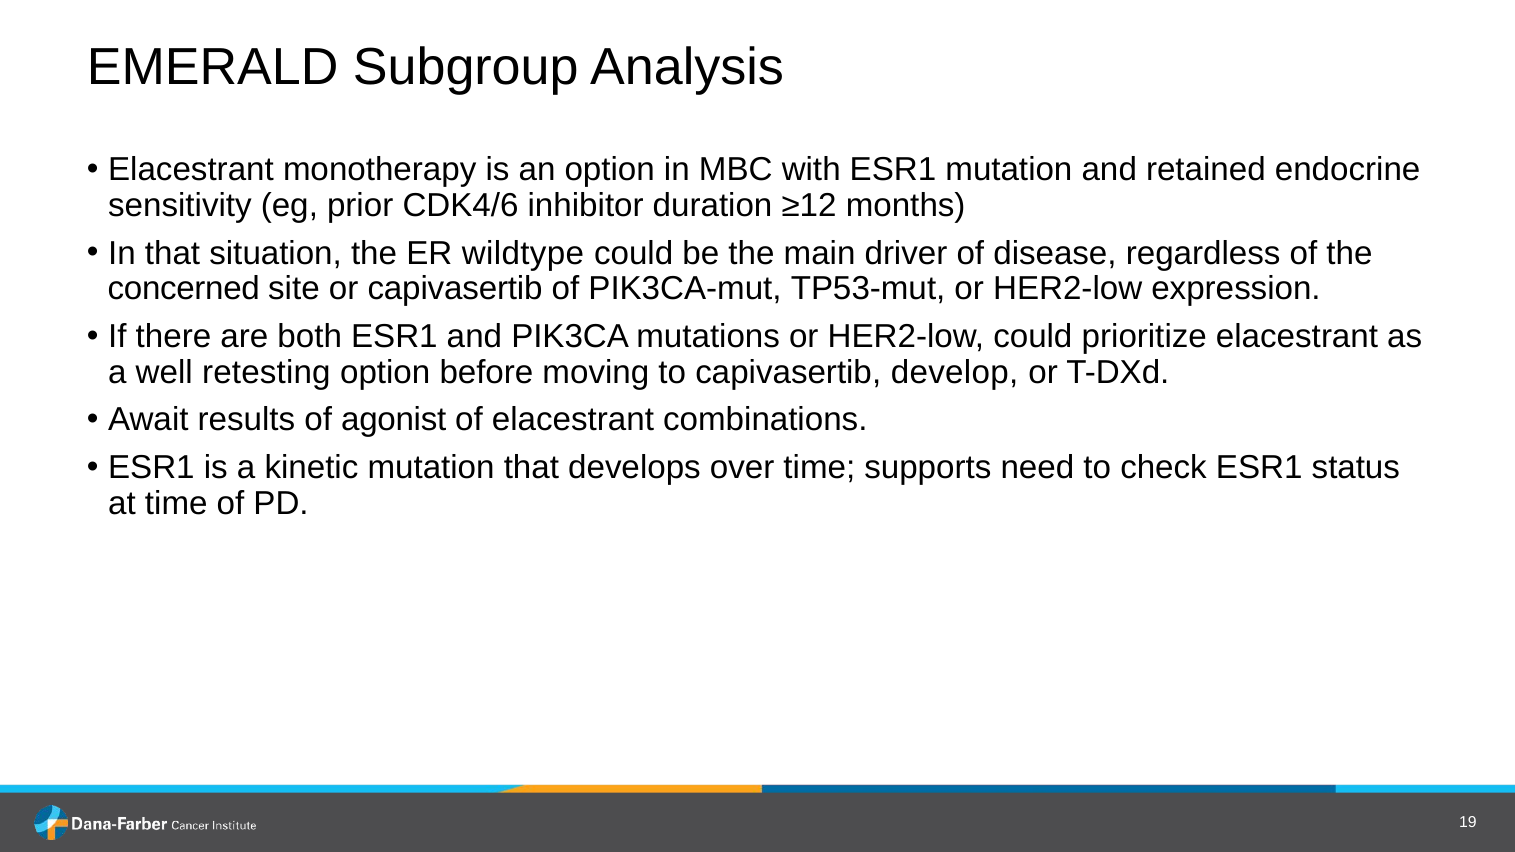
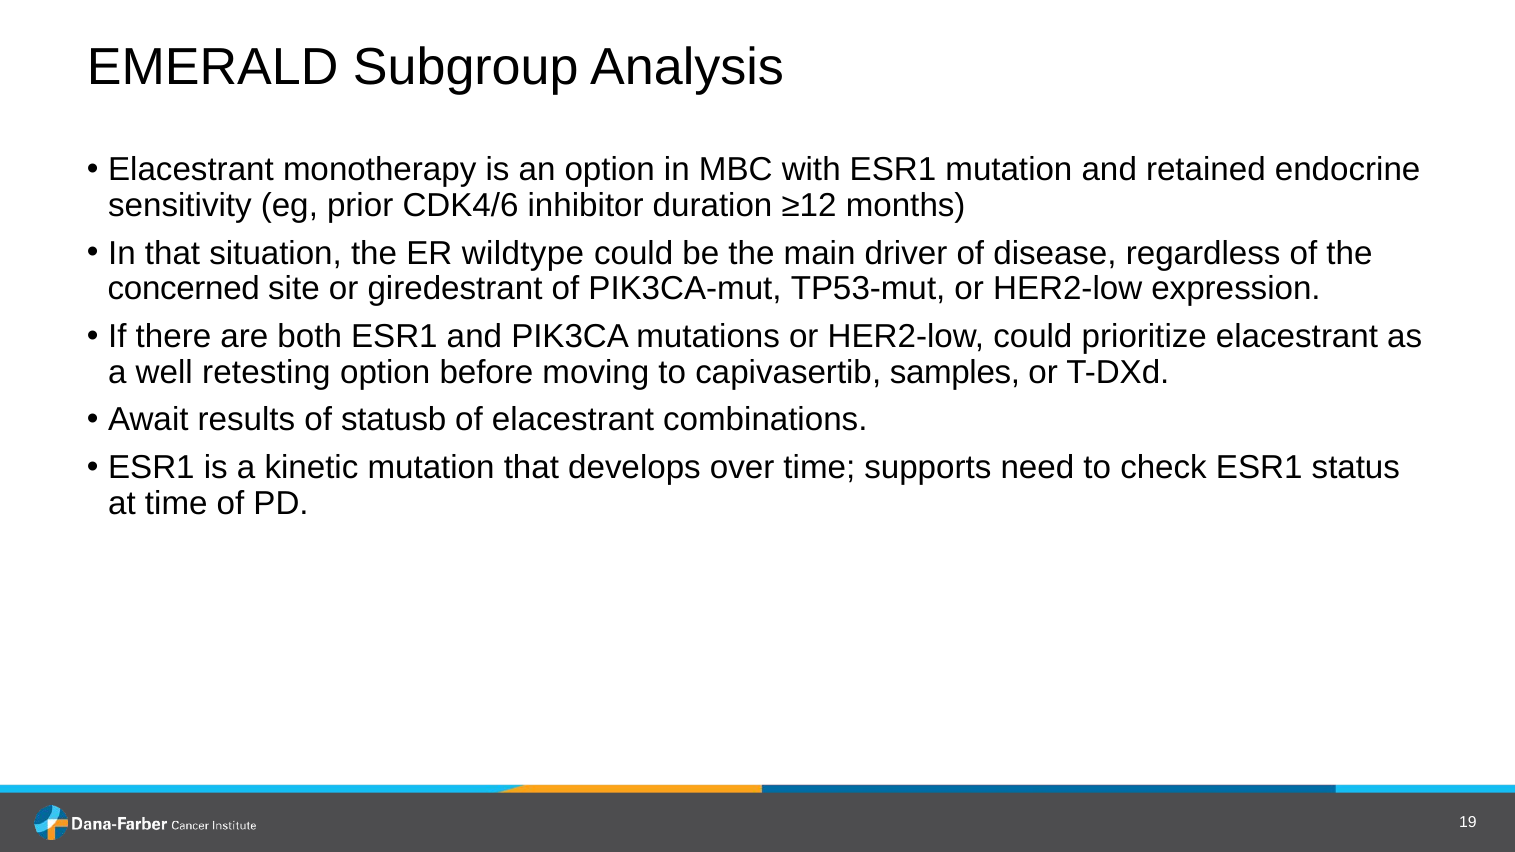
or capivasertib: capivasertib -> giredestrant (455, 289)
develop: develop -> samples (955, 372)
agonist: agonist -> statusb (394, 420)
